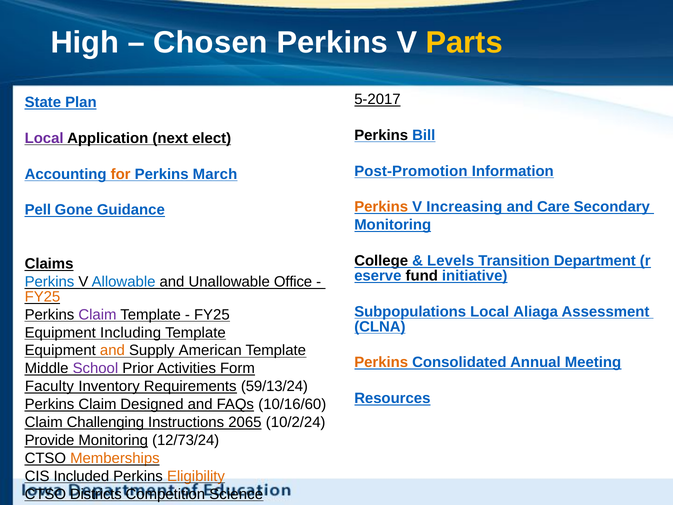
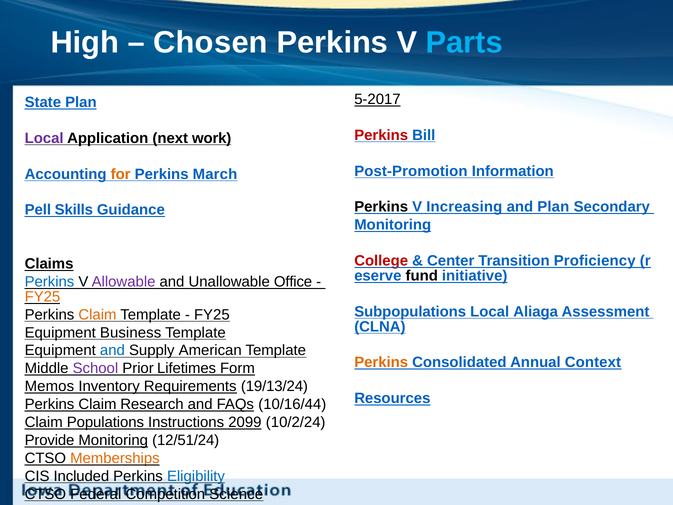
Parts colour: yellow -> light blue (464, 43)
Perkins colour: black -> red (381, 135)
elect: elect -> work (212, 138)
Perkins colour: orange -> black (381, 207)
and Care: Care -> Plan (553, 207)
Gone: Gone -> Skills (74, 210)
College colour: black -> red (381, 261)
Levels: Levels -> Center (451, 261)
Department: Department -> Proficiency (595, 261)
Allowable colour: blue -> purple (124, 282)
Claim colour: purple -> orange (97, 315)
Including: Including -> Business (131, 332)
and colour: orange -> blue (112, 350)
Meeting: Meeting -> Context (593, 362)
Activities: Activities -> Lifetimes (187, 368)
Faculty: Faculty -> Memos (49, 386)
59/13/24: 59/13/24 -> 19/13/24 (274, 386)
Designed: Designed -> Research (152, 404)
10/16/60: 10/16/60 -> 10/16/44 (292, 404)
Challenging: Challenging -> Populations (105, 422)
2065: 2065 -> 2099 (245, 422)
12/73/24: 12/73/24 -> 12/51/24 (186, 440)
Eligibility colour: orange -> blue (196, 476)
Districts: Districts -> Federal (96, 494)
